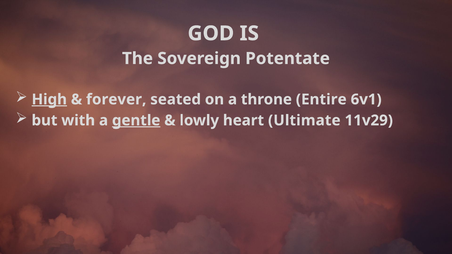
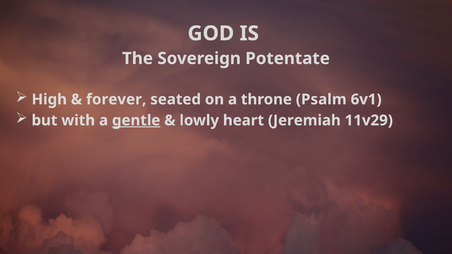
High underline: present -> none (49, 100)
Entire: Entire -> Psalm (321, 100)
Ultimate: Ultimate -> Jeremiah (304, 120)
